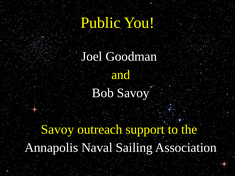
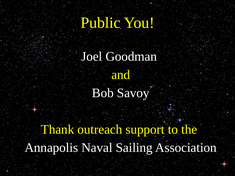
Savoy: Savoy -> Thank (58, 130)
